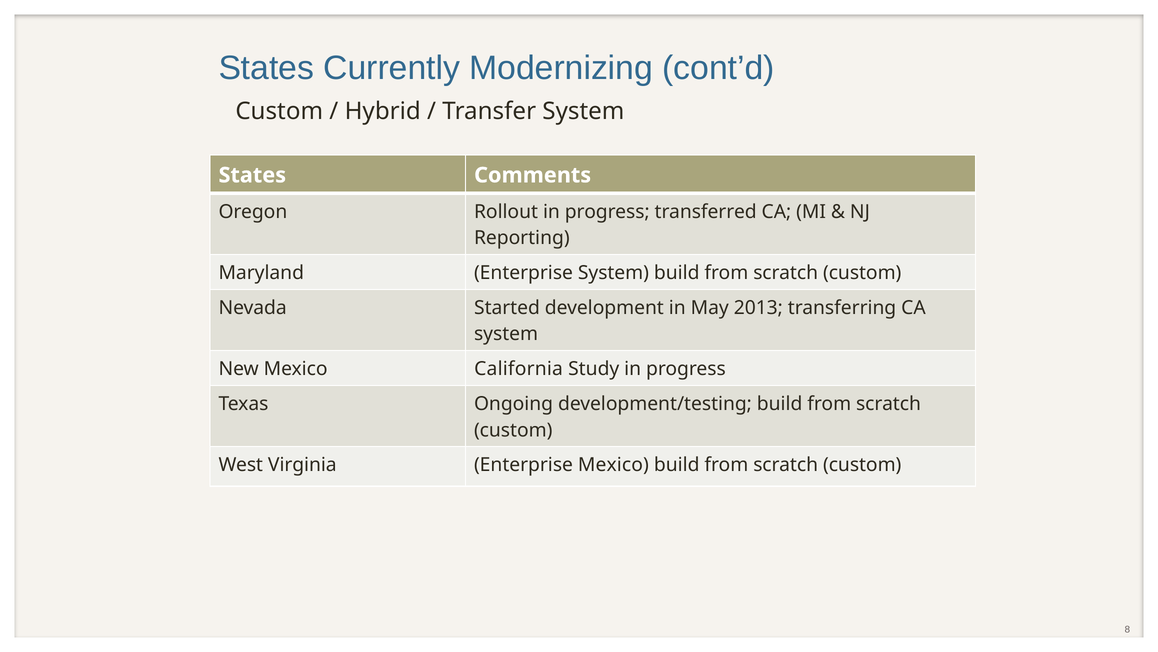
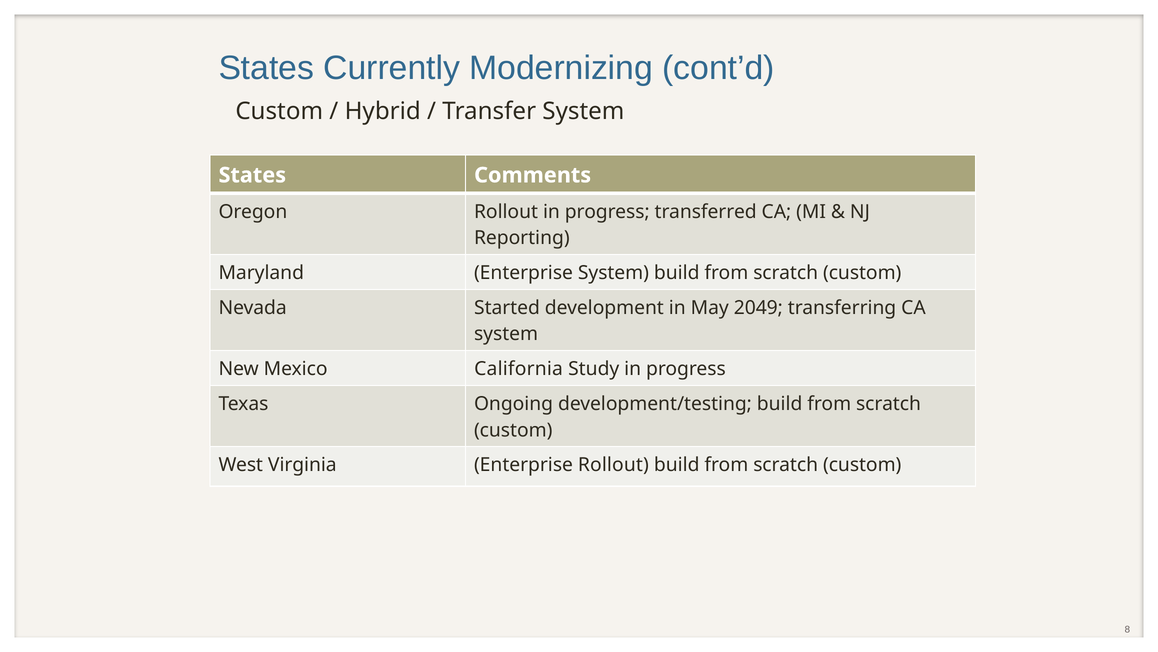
2013: 2013 -> 2049 (758, 308)
Enterprise Mexico: Mexico -> Rollout (613, 465)
